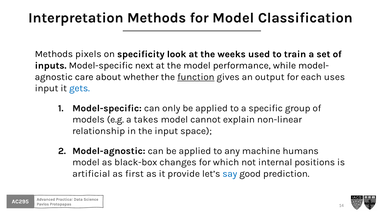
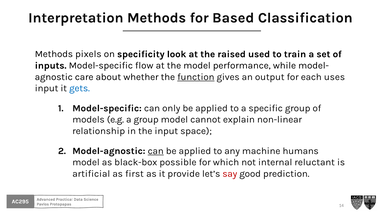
for Model: Model -> Based (233, 18)
weeks: weeks -> raised (232, 54)
next: next -> flow (144, 66)
a takes: takes -> group (146, 120)
can underline: none -> present (156, 151)
changes: changes -> possible (178, 163)
positions: positions -> reluctant (315, 163)
say colour: blue -> red (230, 174)
